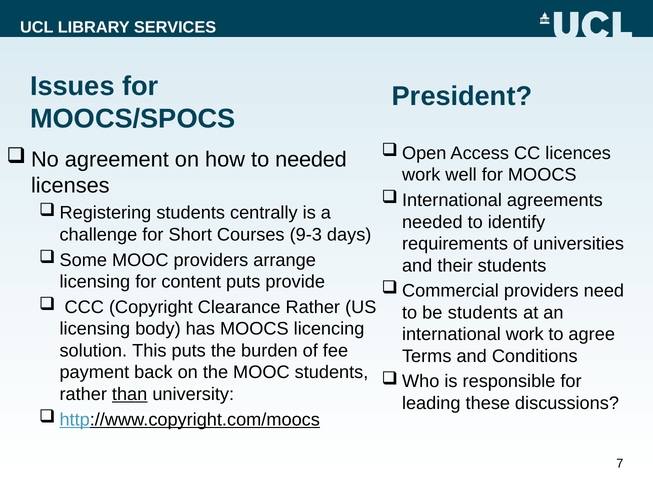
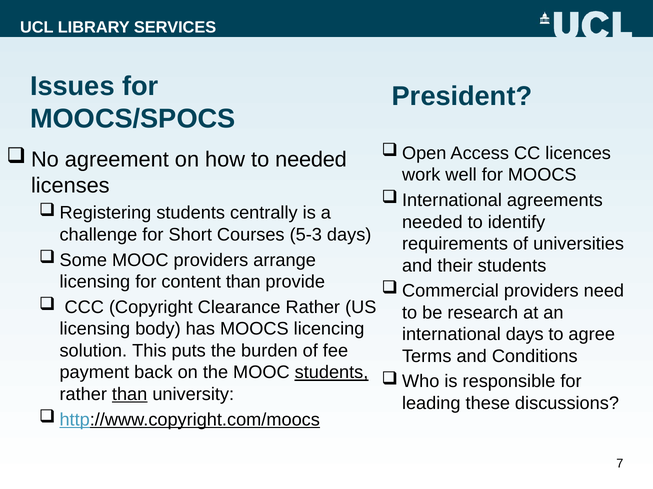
9-3: 9-3 -> 5-3 (306, 235)
content puts: puts -> than (243, 282)
be students: students -> research (483, 313)
international work: work -> days (525, 335)
students underline: none -> present (332, 373)
